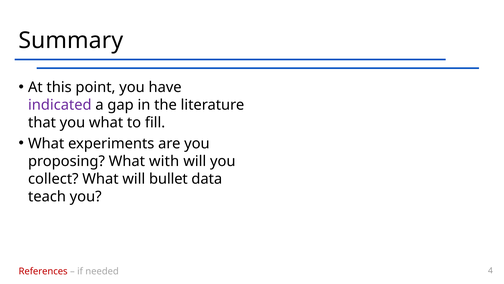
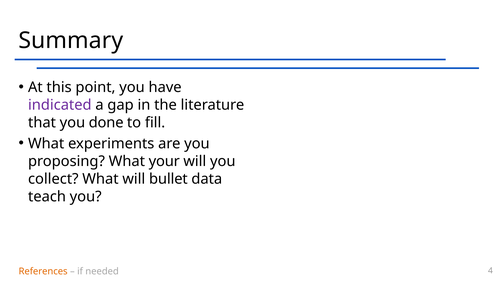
you what: what -> done (106, 123)
with: with -> your (164, 161)
References colour: red -> orange (43, 271)
